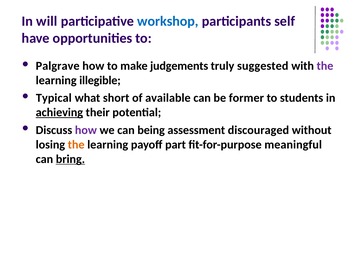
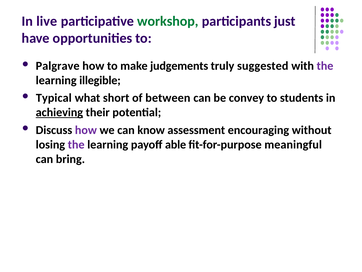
will: will -> live (47, 21)
workshop colour: blue -> green (168, 21)
self: self -> just (285, 21)
available: available -> between (168, 98)
former: former -> convey (246, 98)
being: being -> know (151, 130)
discouraged: discouraged -> encouraging (258, 130)
the colour: orange -> purple (76, 144)
part: part -> able (176, 144)
bring underline: present -> none (70, 159)
